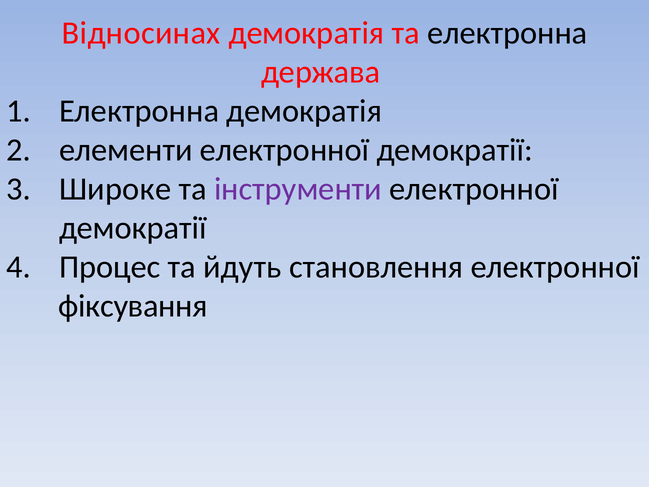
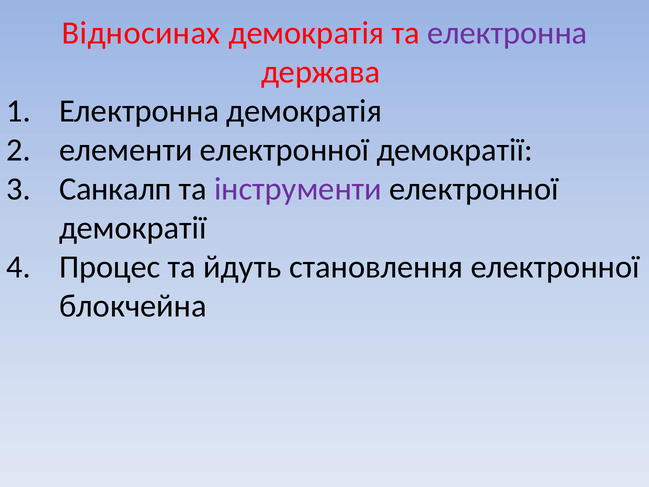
електронна colour: black -> purple (507, 33)
Широке: Широке -> Санкалп (115, 189)
фіксування: фіксування -> блокчейна (133, 306)
